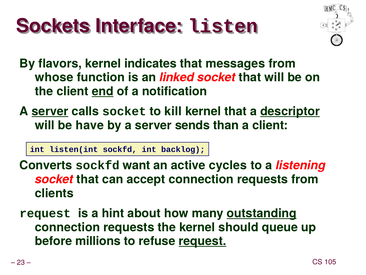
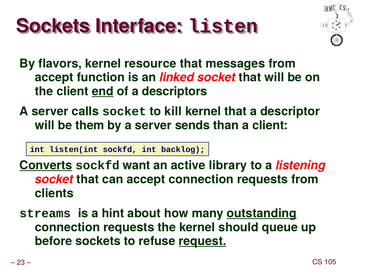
indicates: indicates -> resource (150, 63)
whose: whose -> accept (54, 77)
notification: notification -> descriptors (175, 91)
server underline: present -> none (50, 111)
descriptor underline: present -> none (290, 111)
have: have -> them (90, 125)
Converts underline: none -> present (46, 165)
cycles: cycles -> library (228, 165)
request: request -> streams (45, 213)
before millions: millions -> sockets (98, 241)
